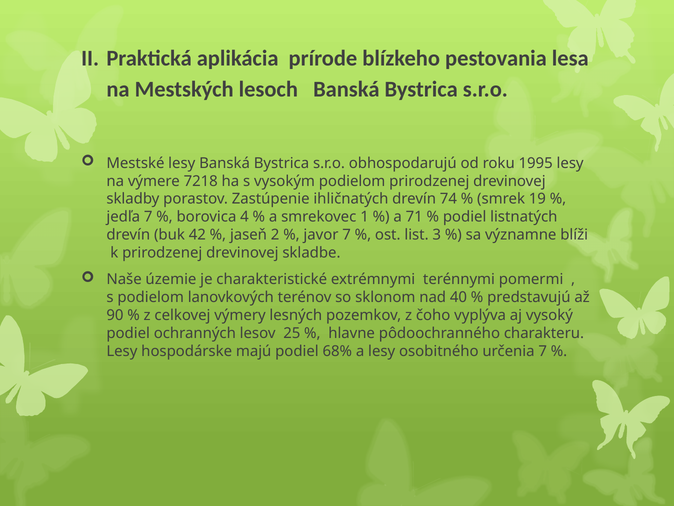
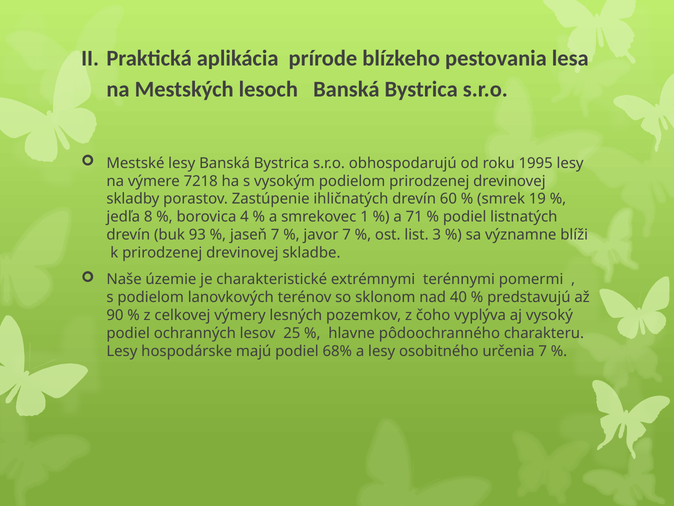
74: 74 -> 60 (448, 199)
jedľa 7: 7 -> 8 (148, 217)
42: 42 -> 93 (197, 235)
jaseň 2: 2 -> 7 (275, 235)
